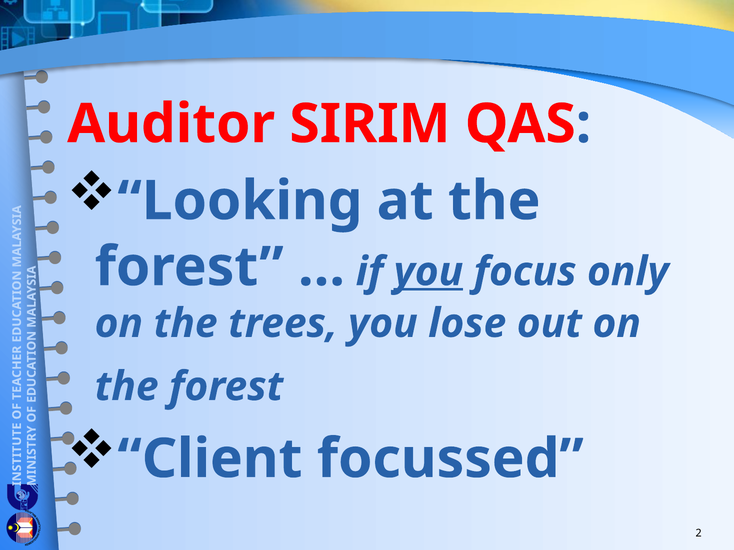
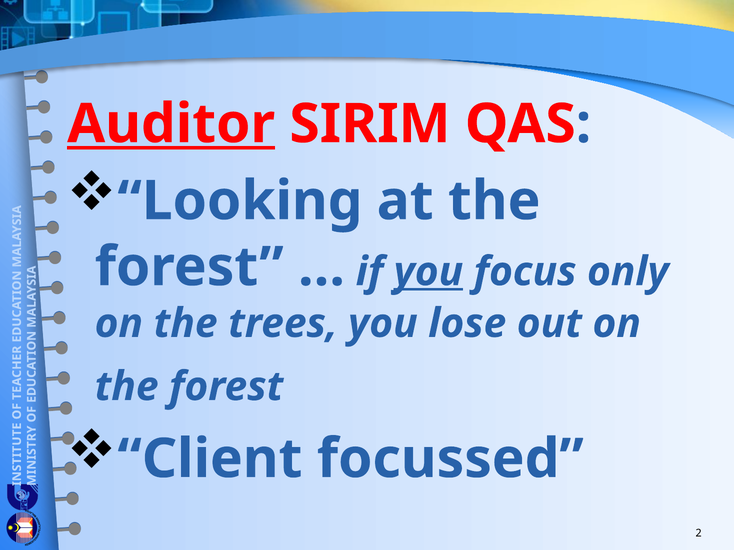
Auditor underline: none -> present (171, 124)
